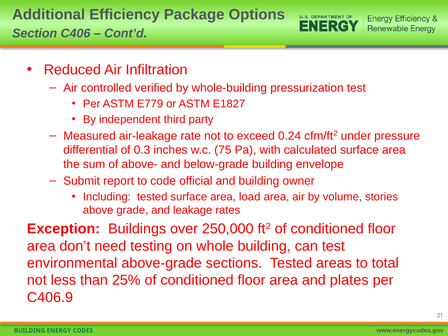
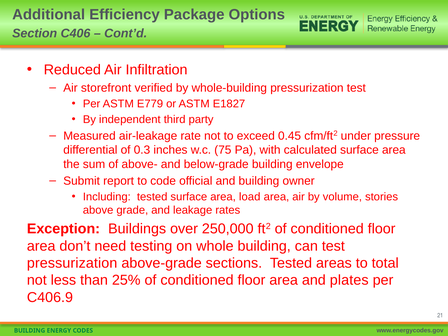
controlled: controlled -> storefront (106, 88)
0.24: 0.24 -> 0.45 (290, 136)
environmental: environmental -> pressurization (72, 263)
